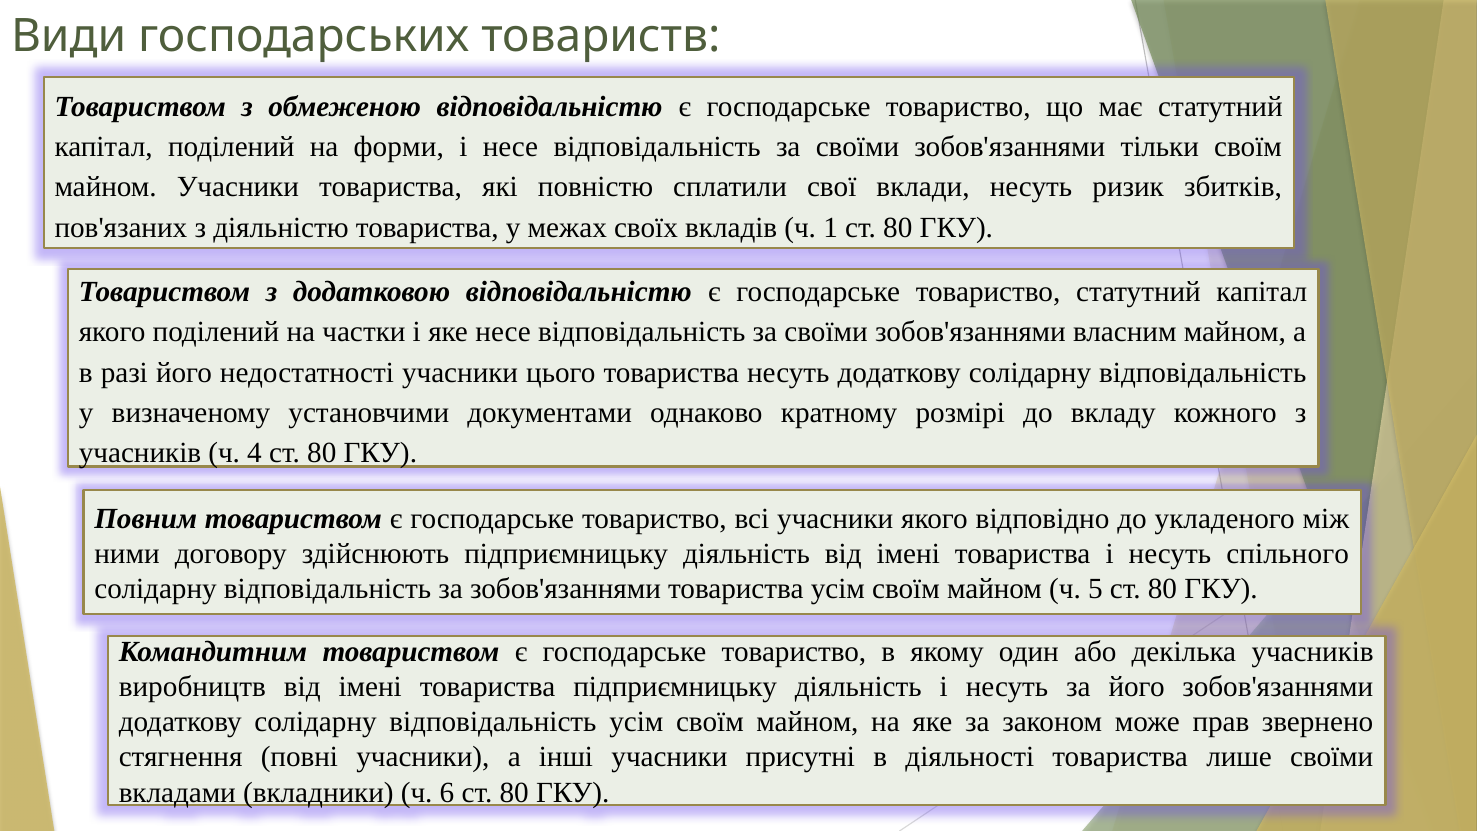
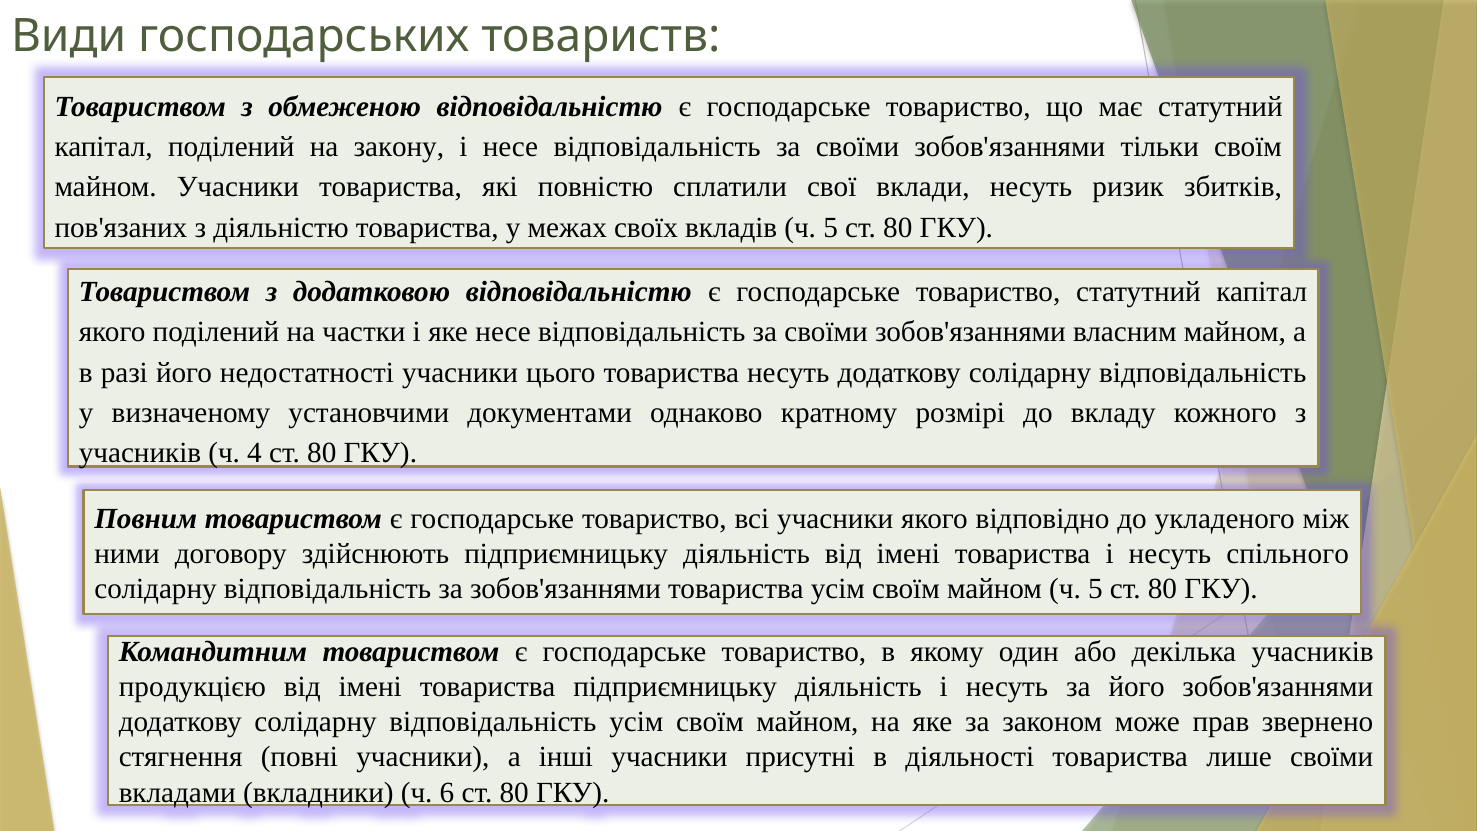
форми: форми -> закону (399, 147)
вкладів ч 1: 1 -> 5 (831, 228)
виробництв: виробництв -> продукцією (192, 687)
